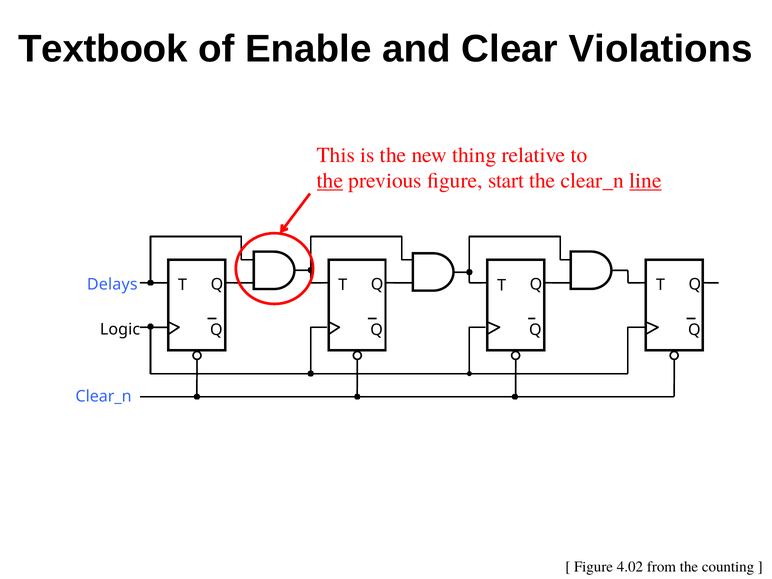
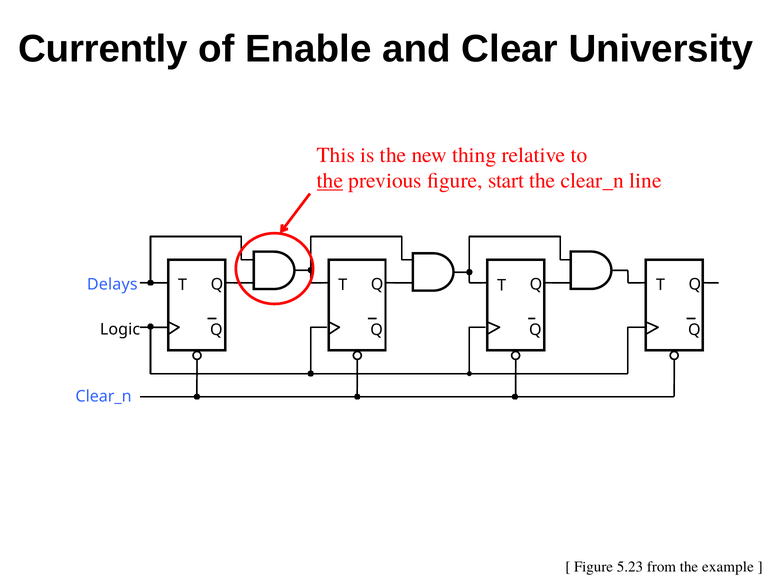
Textbook: Textbook -> Currently (103, 49)
Violations: Violations -> University (661, 49)
line underline: present -> none (646, 181)
4.02: 4.02 -> 5.23 (630, 567)
counting: counting -> example (728, 567)
